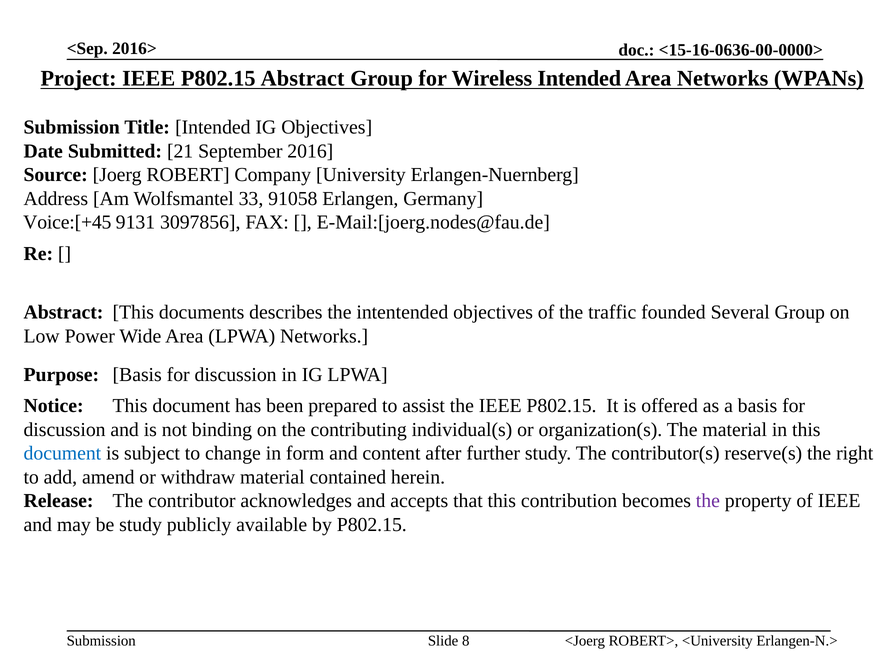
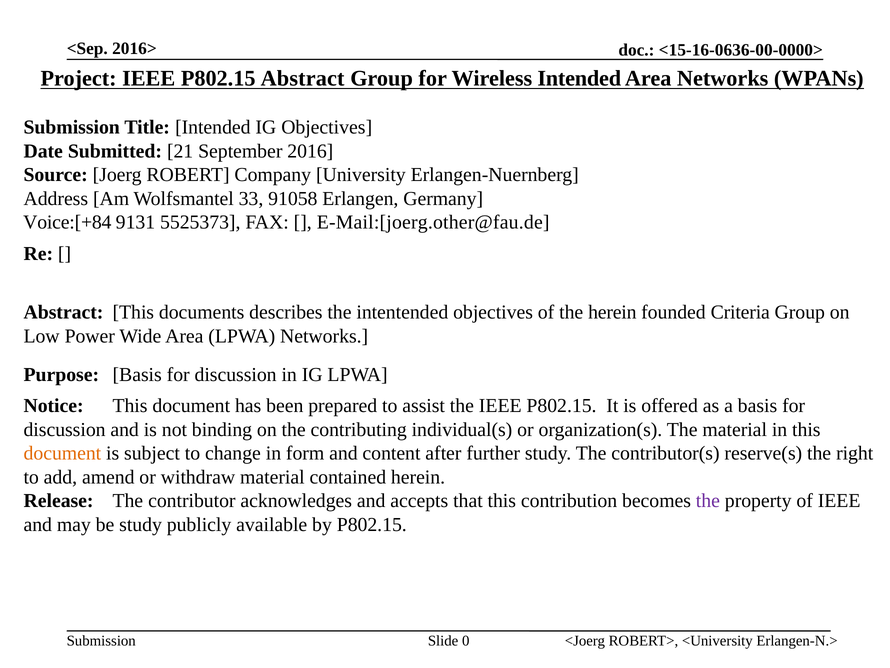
Voice:[+45: Voice:[+45 -> Voice:[+84 (67, 222)
3097856: 3097856 -> 5525373 (200, 222)
E-Mail:[joerg.nodes@fau.de: E-Mail:[joerg.nodes@fau.de -> E-Mail:[joerg.other@fau.de (433, 222)
the traffic: traffic -> herein (612, 312)
Several: Several -> Criteria (740, 312)
document colour: blue -> orange (62, 453)
8: 8 -> 0 (466, 640)
